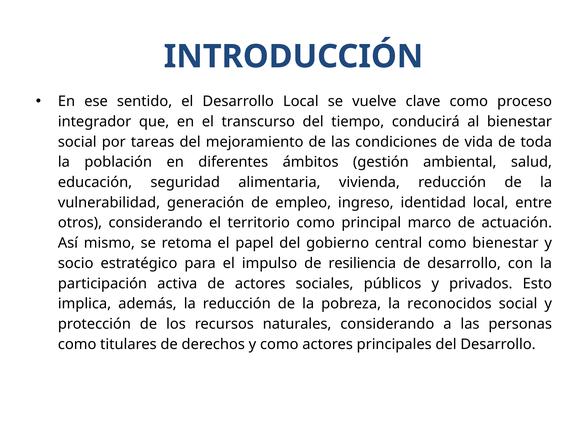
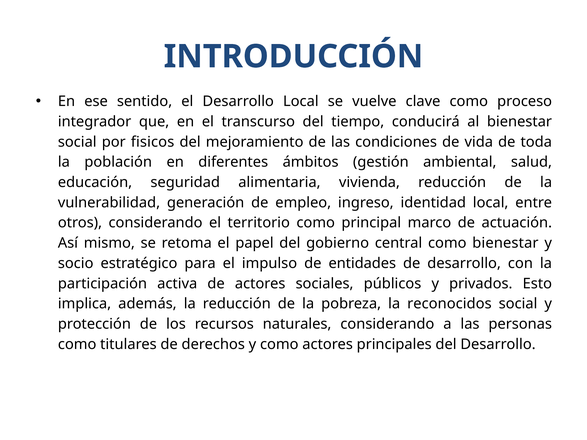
tareas: tareas -> fisicos (153, 142)
resiliencia: resiliencia -> entidades (362, 263)
